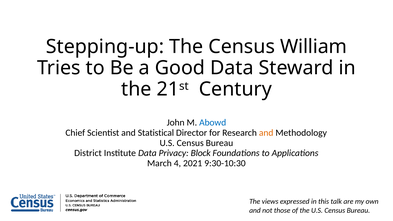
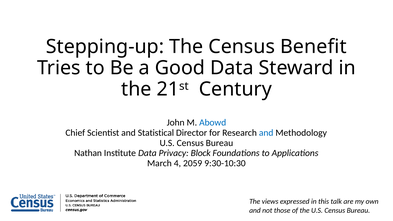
William: William -> Benefit (313, 47)
and colour: orange -> blue (266, 133)
District: District -> Nathan (88, 153)
2021: 2021 -> 2059 (193, 163)
